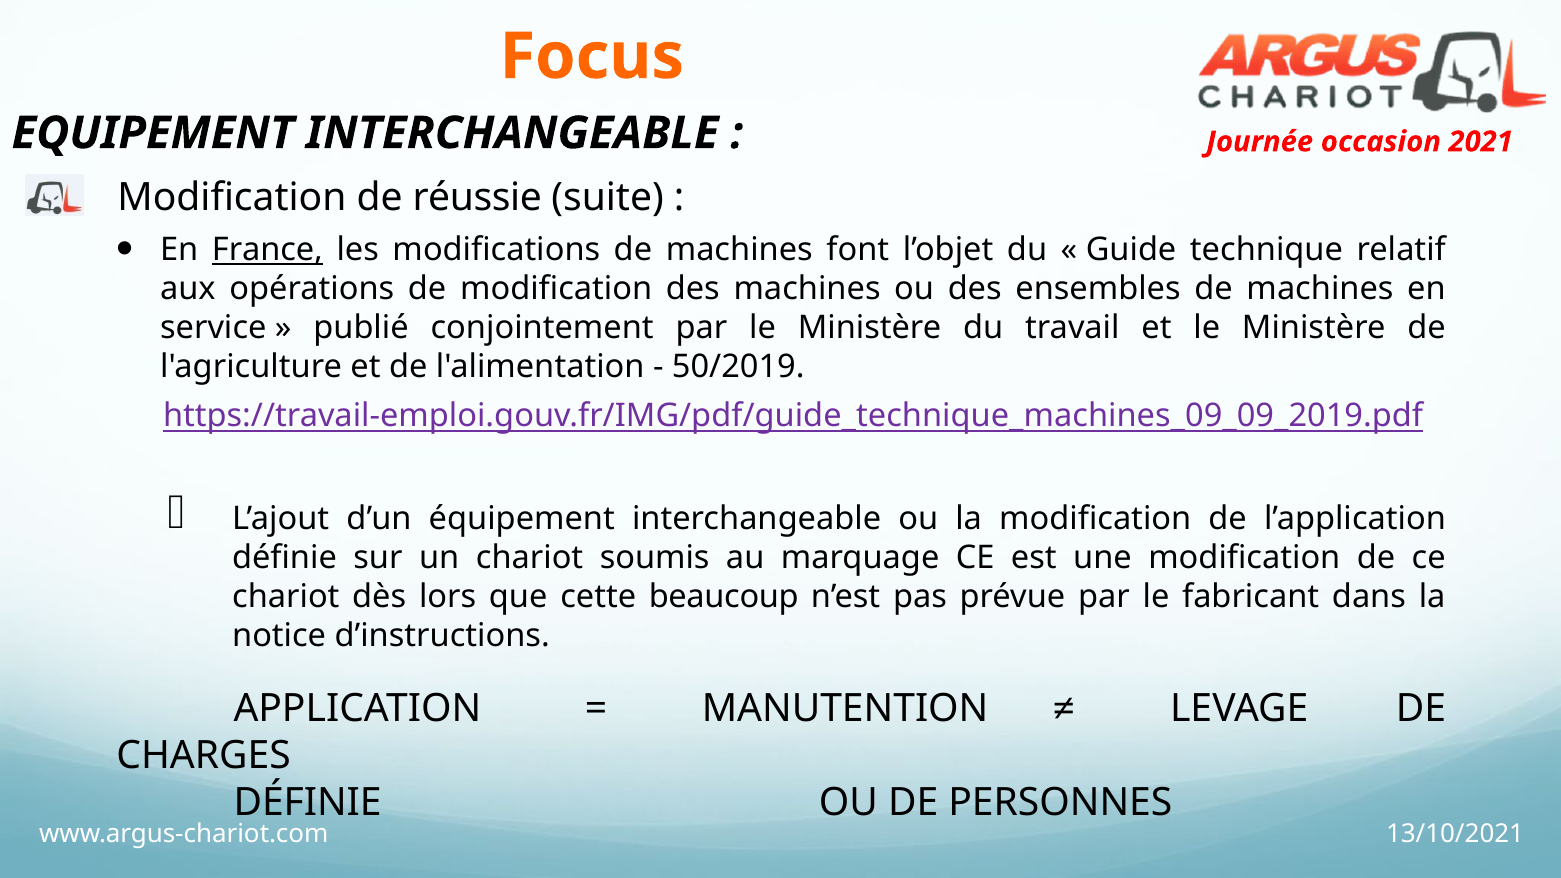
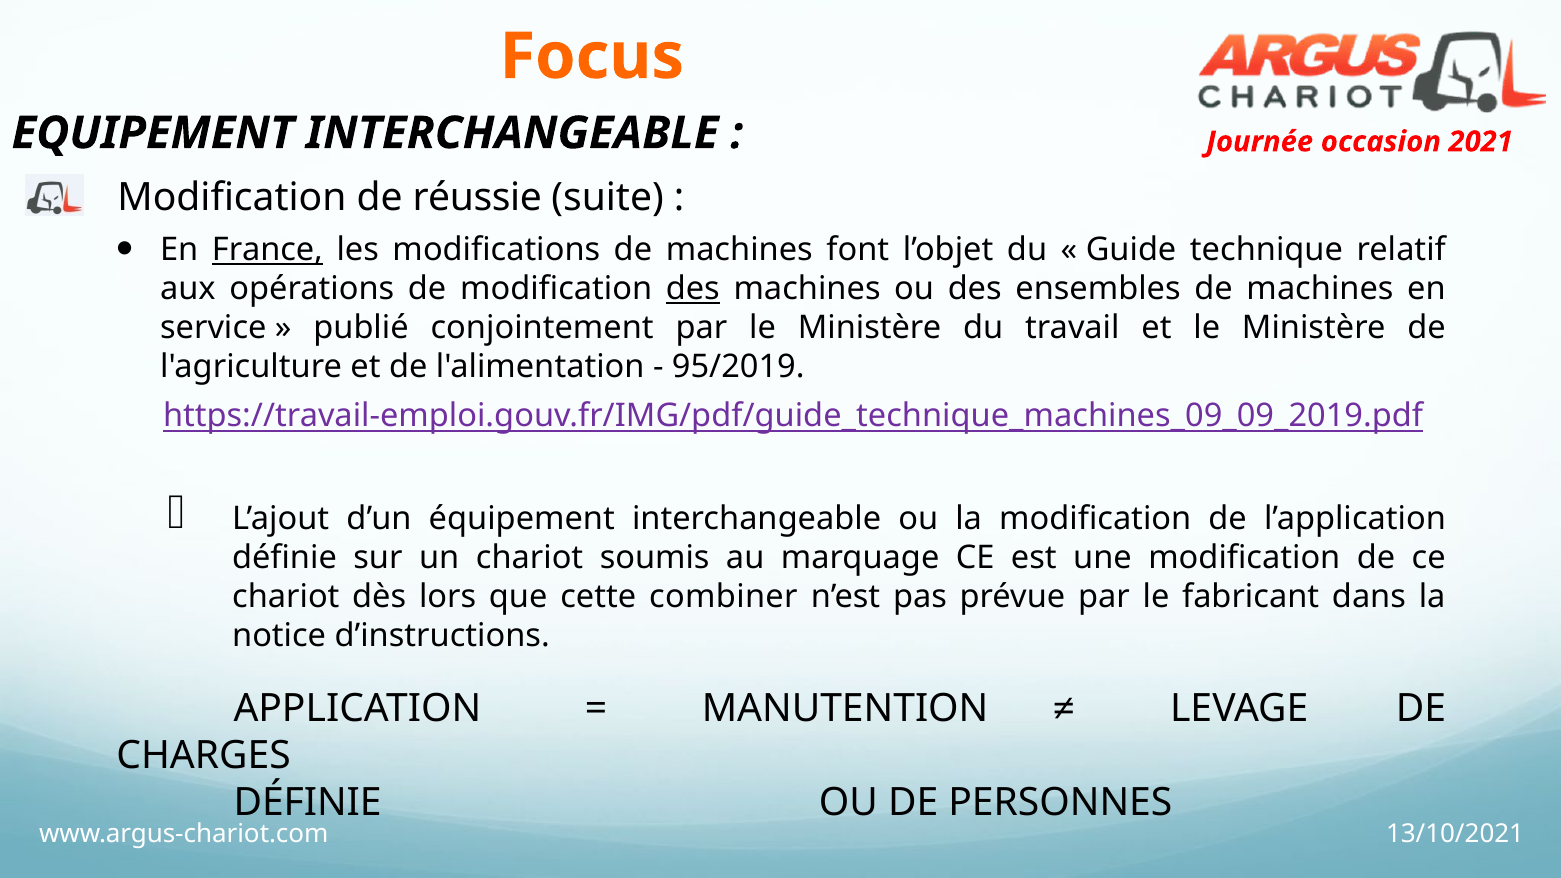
des underline: none -> present (693, 289)
50/2019: 50/2019 -> 95/2019 (738, 367)
beaucoup: beaucoup -> combiner (723, 597)
